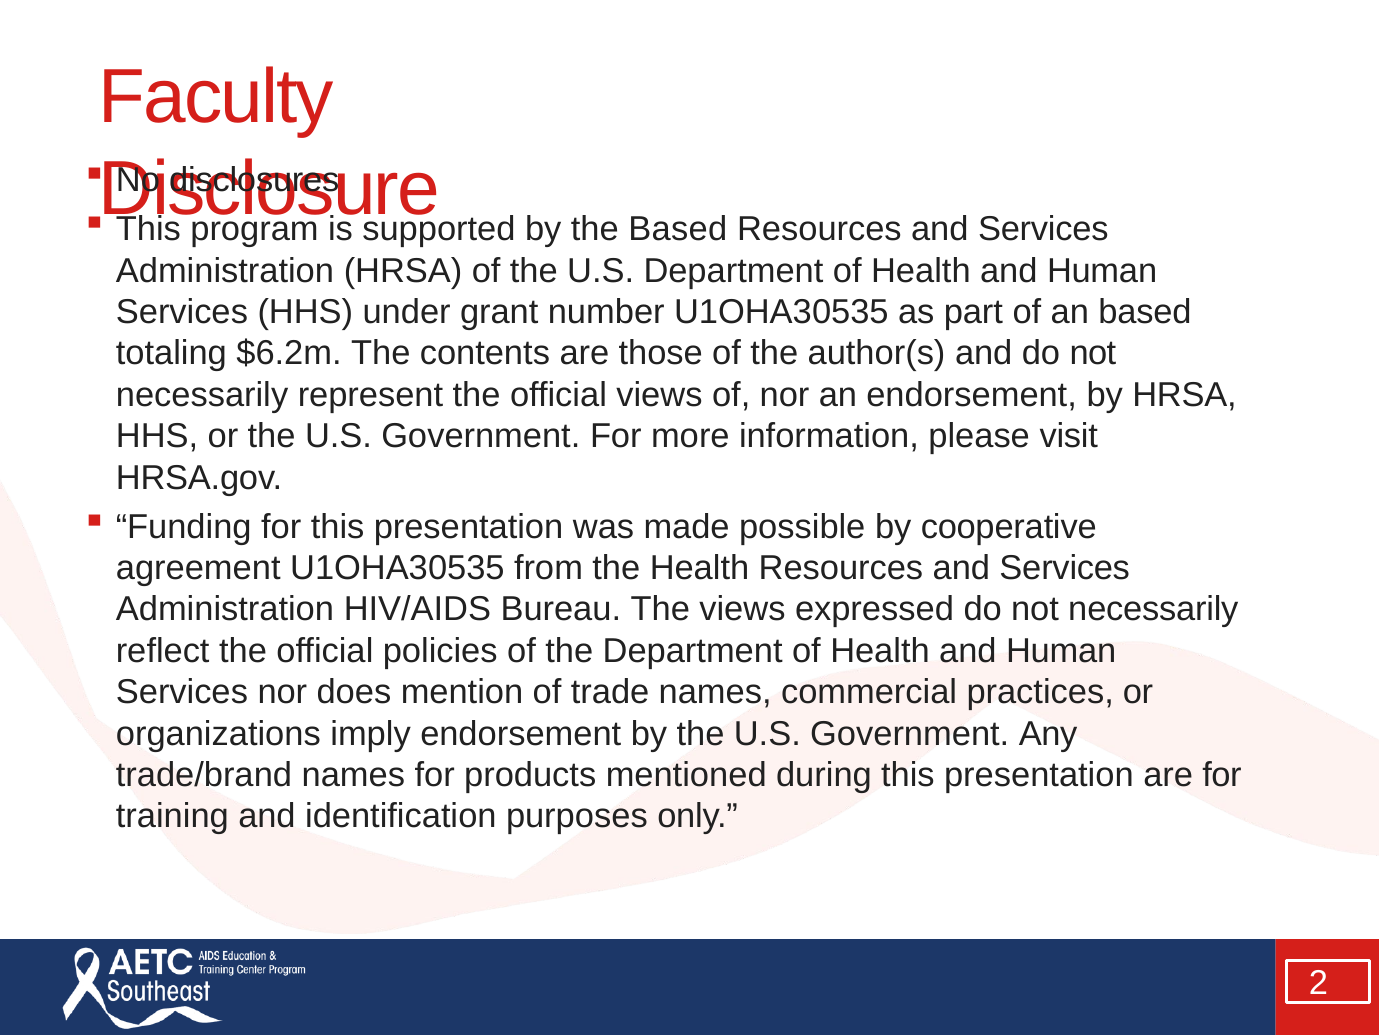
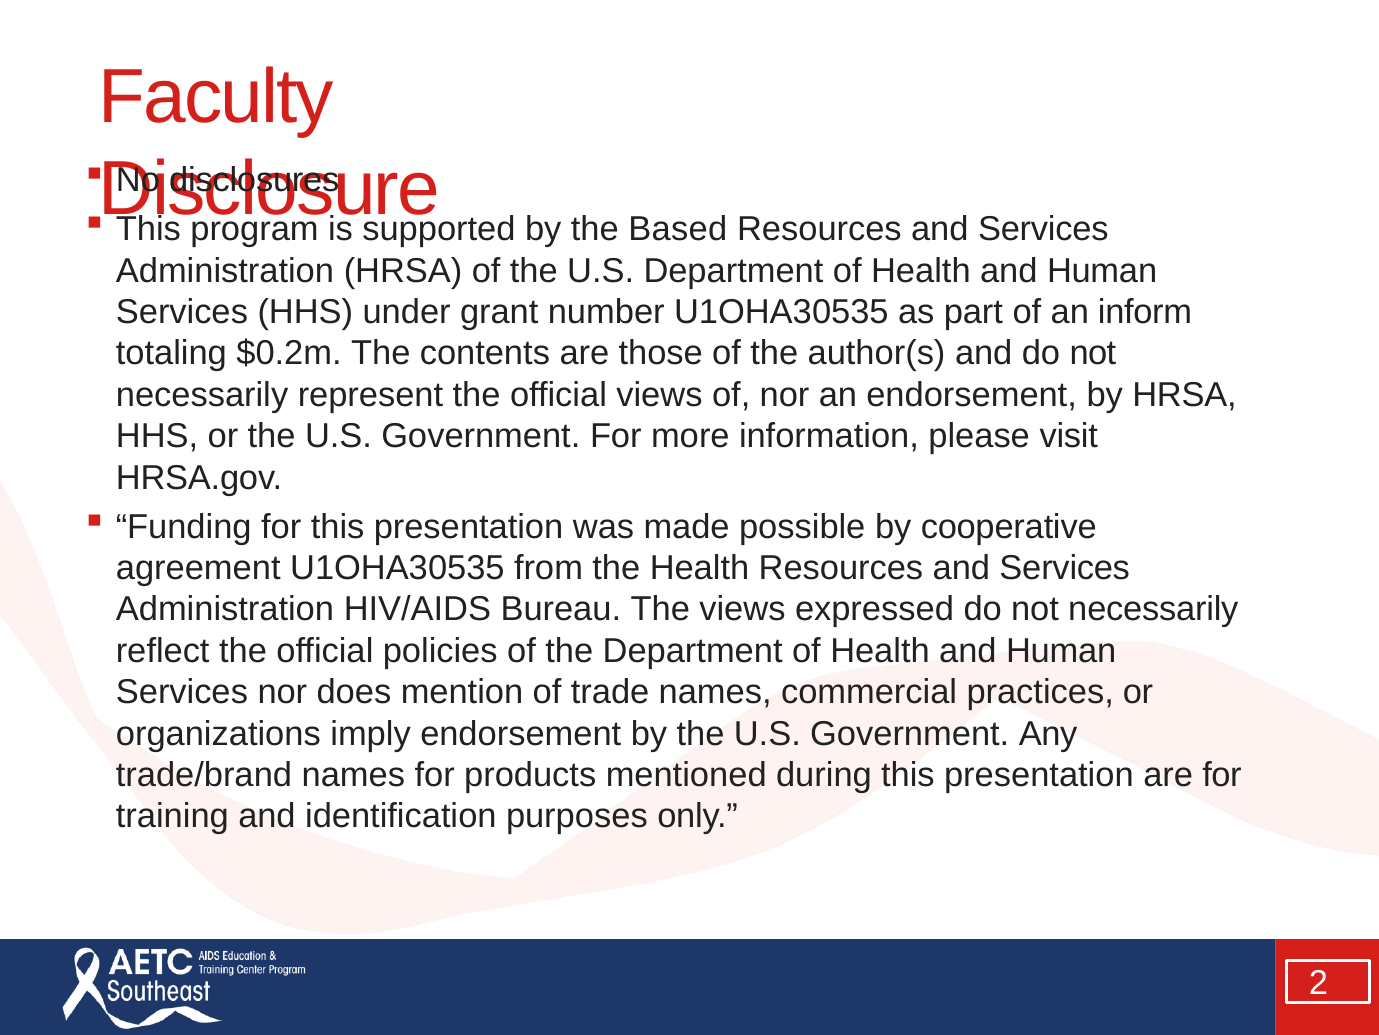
an based: based -> inform (1145, 312)
$6.2m: $6.2m -> $0.2m (289, 353)
